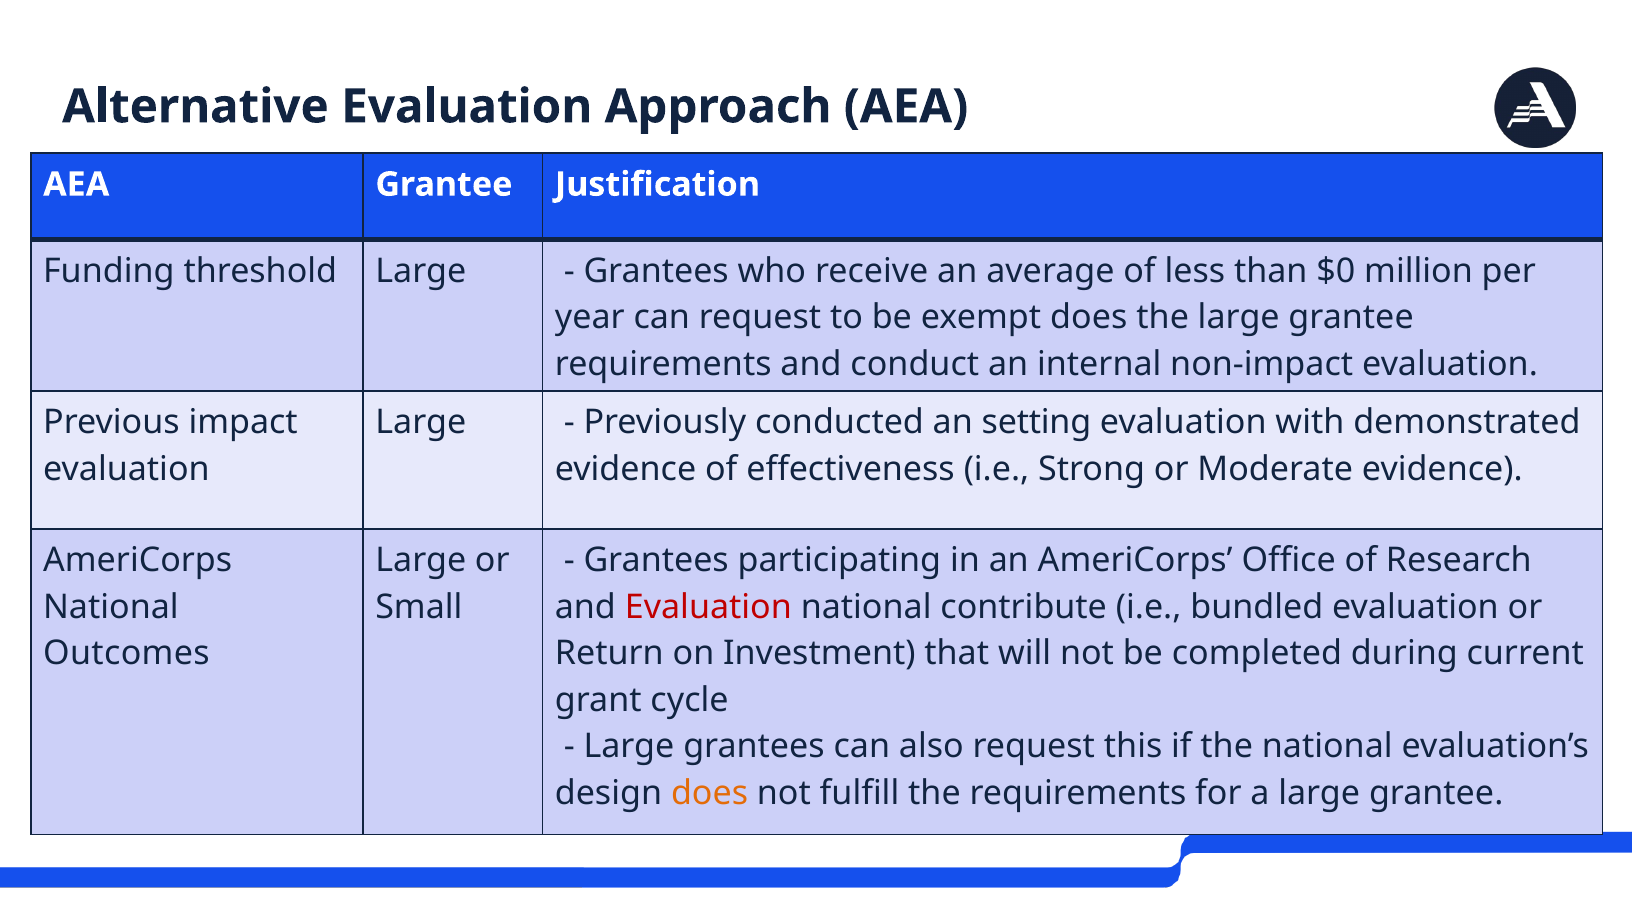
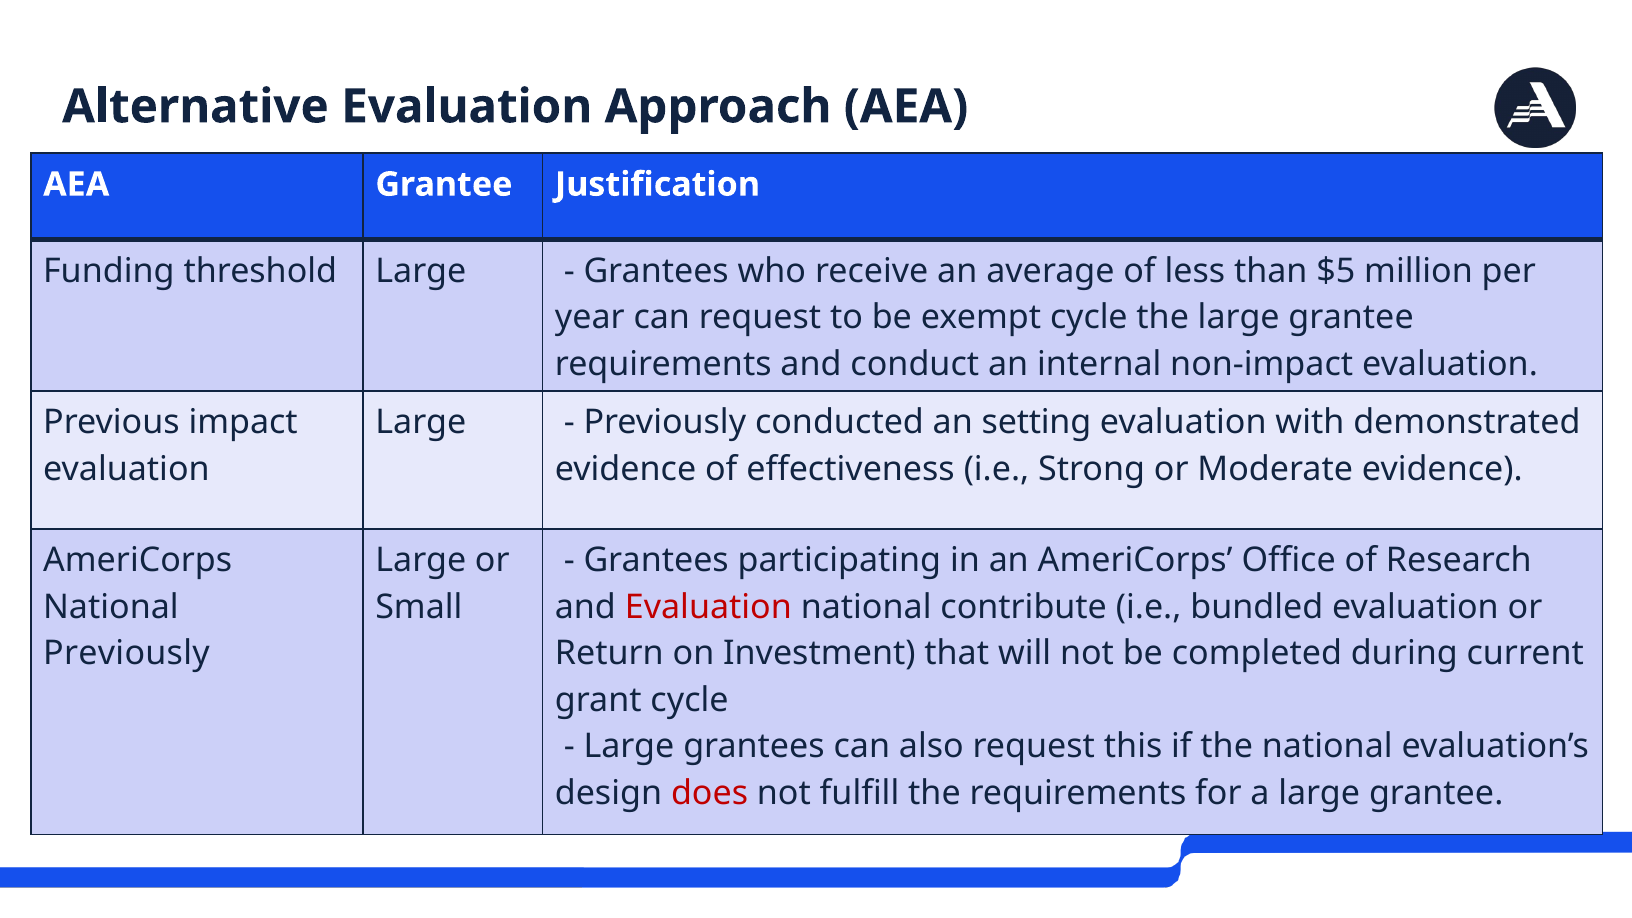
$0: $0 -> $5 (1336, 271)
exempt does: does -> cycle (1089, 317)
Outcomes: Outcomes -> Previously (126, 654)
does colour: orange -> red (710, 793)
